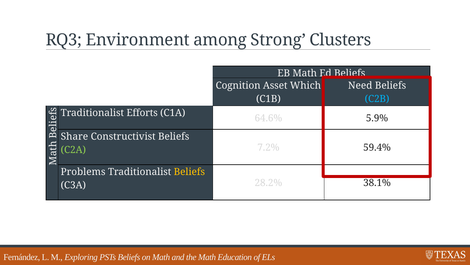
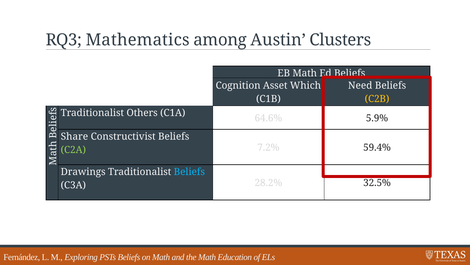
Environment: Environment -> Mathematics (138, 40)
Strong: Strong -> Austin (278, 40)
C2B colour: light blue -> yellow (377, 99)
Efforts: Efforts -> Others (142, 113)
Problems: Problems -> Drawings (83, 172)
Beliefs colour: yellow -> light blue (189, 172)
38.1%: 38.1% -> 32.5% (377, 183)
